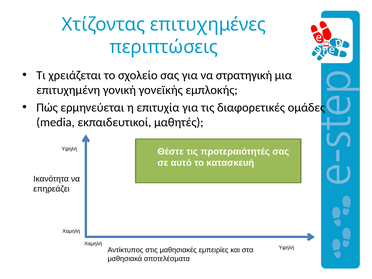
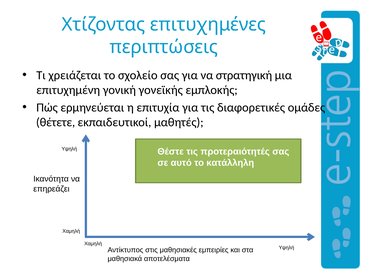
media: media -> θέτετε (56, 122)
το κατασκευή: κατασκευή -> κατάλληλη (230, 163)
